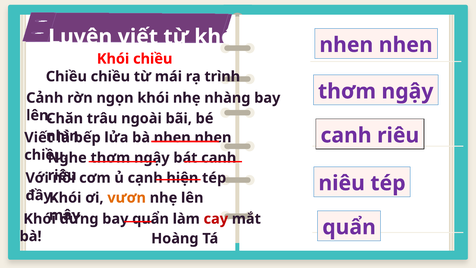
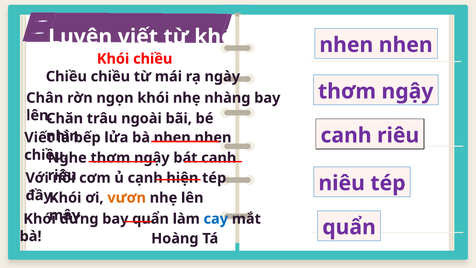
trình: trình -> ngày (222, 76)
Cảnh: Cảnh -> Chân (45, 98)
cay colour: red -> blue (216, 219)
